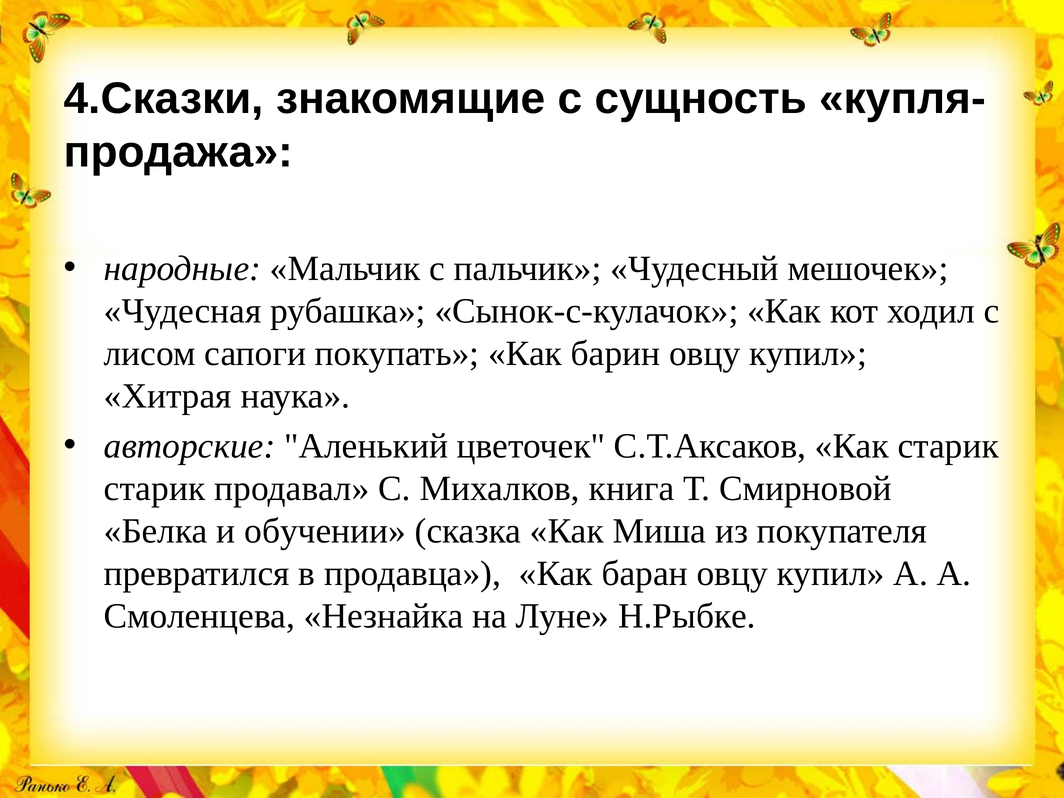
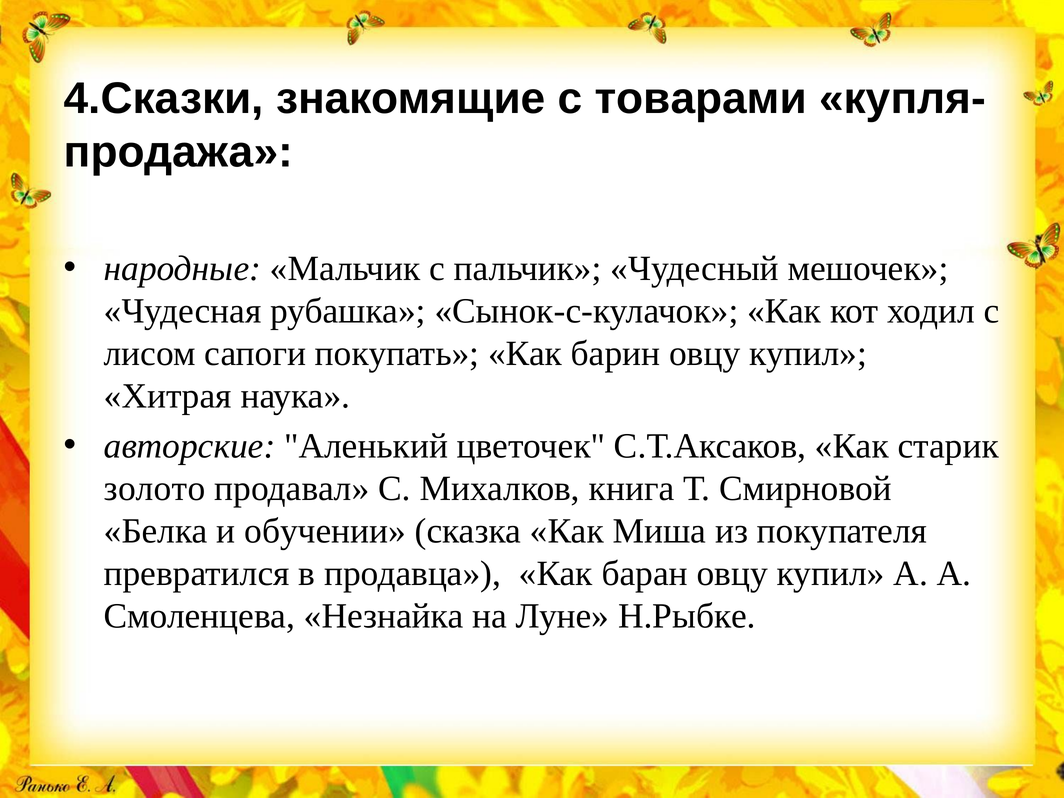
сущность: сущность -> товарами (701, 99)
старик: старик -> золото (155, 488)
